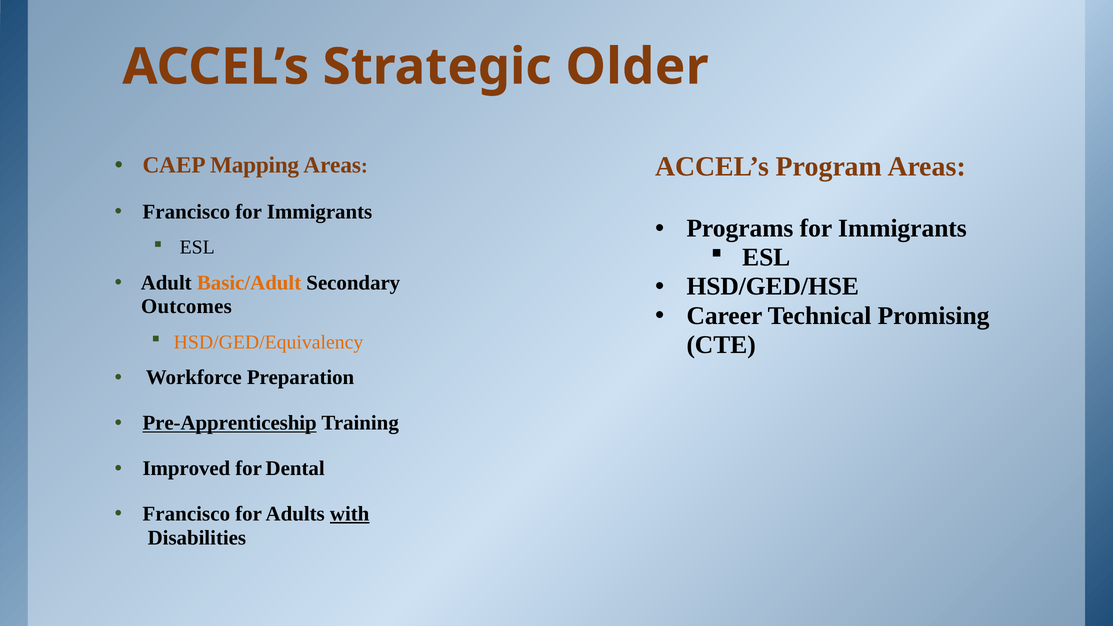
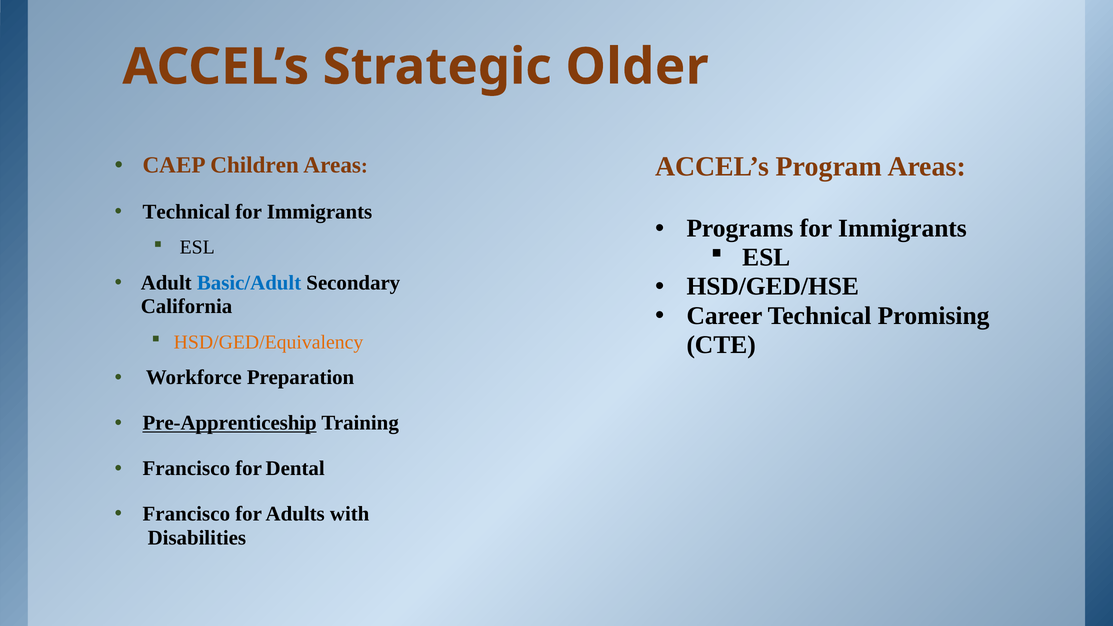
Mapping: Mapping -> Children (255, 165)
Francisco: Francisco -> Technical (186, 212)
Basic/Adult colour: orange -> blue (249, 283)
Outcomes: Outcomes -> California (187, 307)
Improved: Improved -> Francisco (186, 469)
with underline: present -> none (350, 514)
